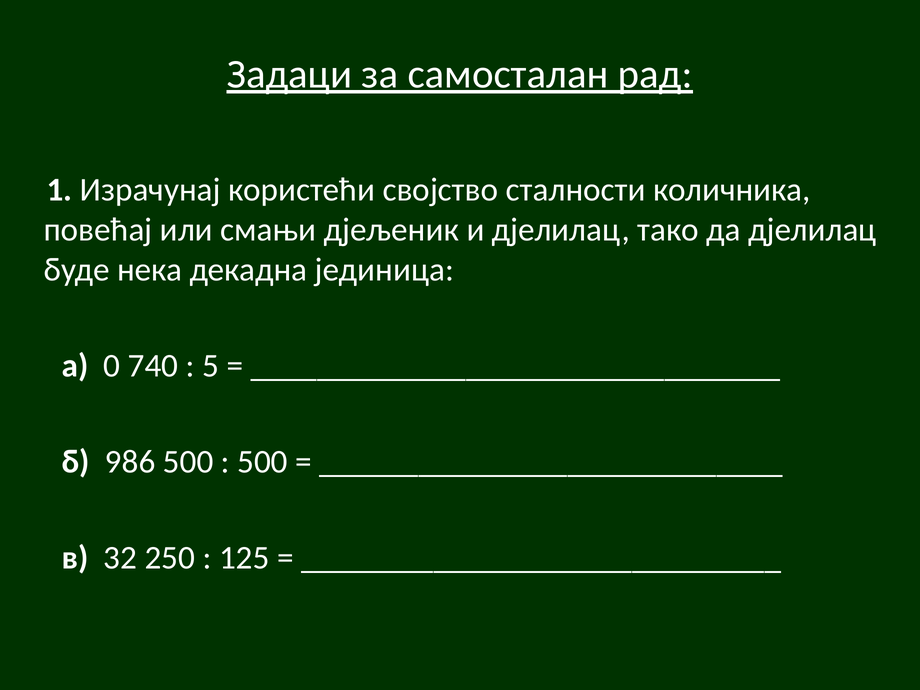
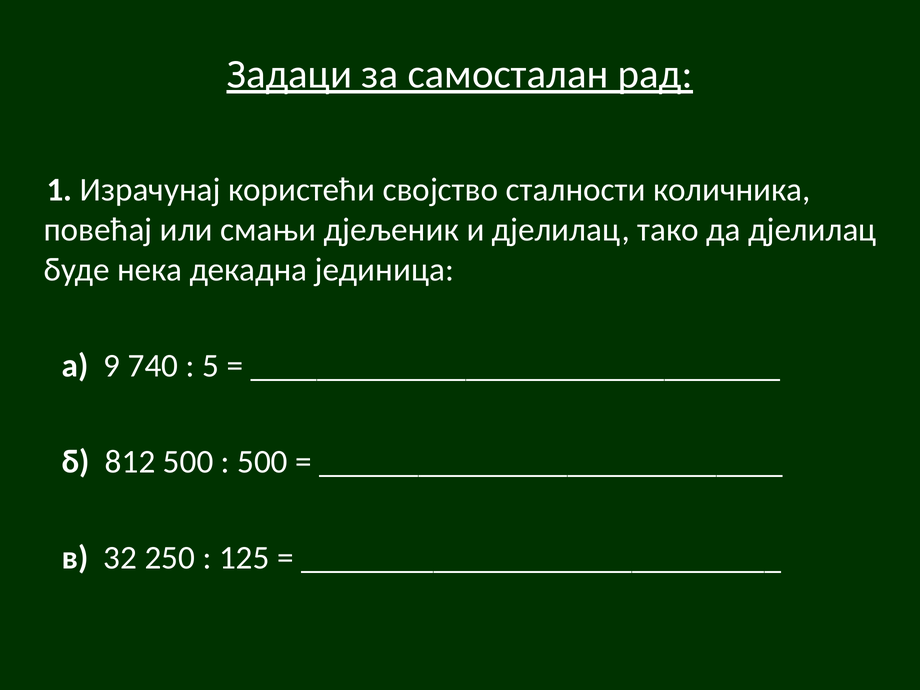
0: 0 -> 9 (112, 366)
986: 986 -> 812 (130, 462)
